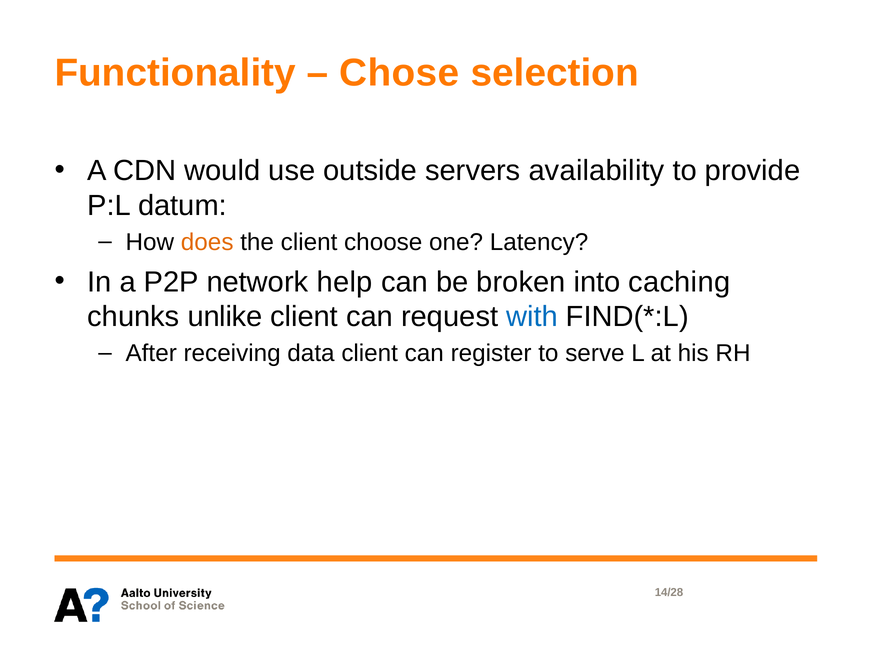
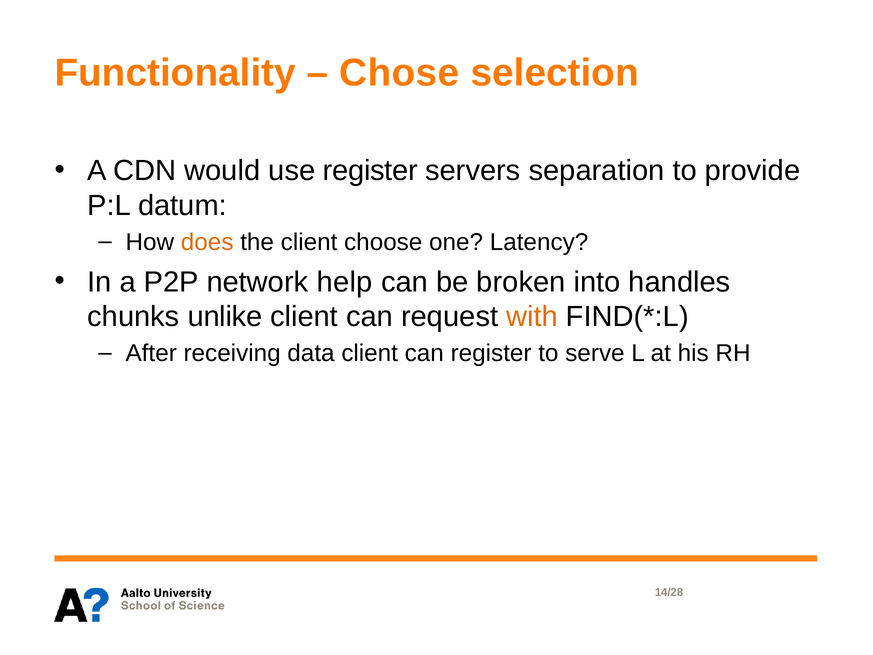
use outside: outside -> register (370, 171)
availability: availability -> separation (597, 171)
caching: caching -> handles (679, 282)
with colour: blue -> orange (532, 317)
